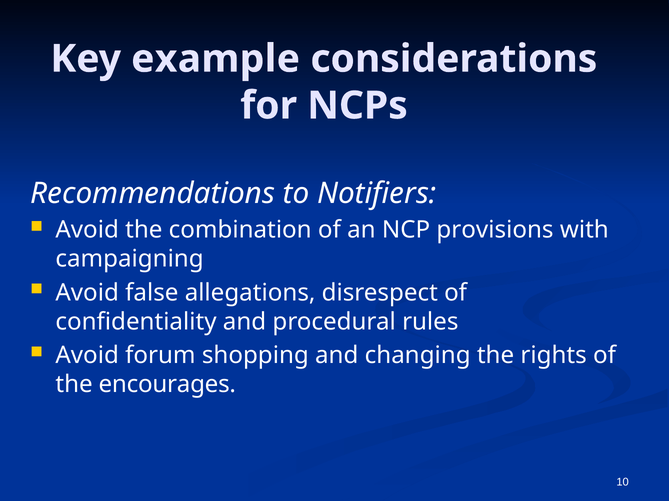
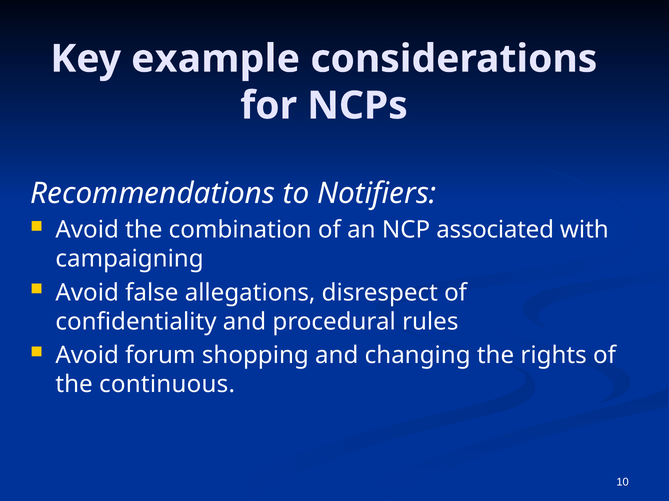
provisions: provisions -> associated (495, 230)
encourages: encourages -> continuous (167, 385)
